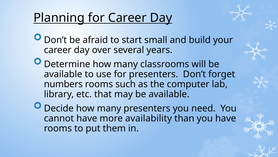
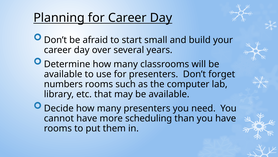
availability: availability -> scheduling (149, 118)
